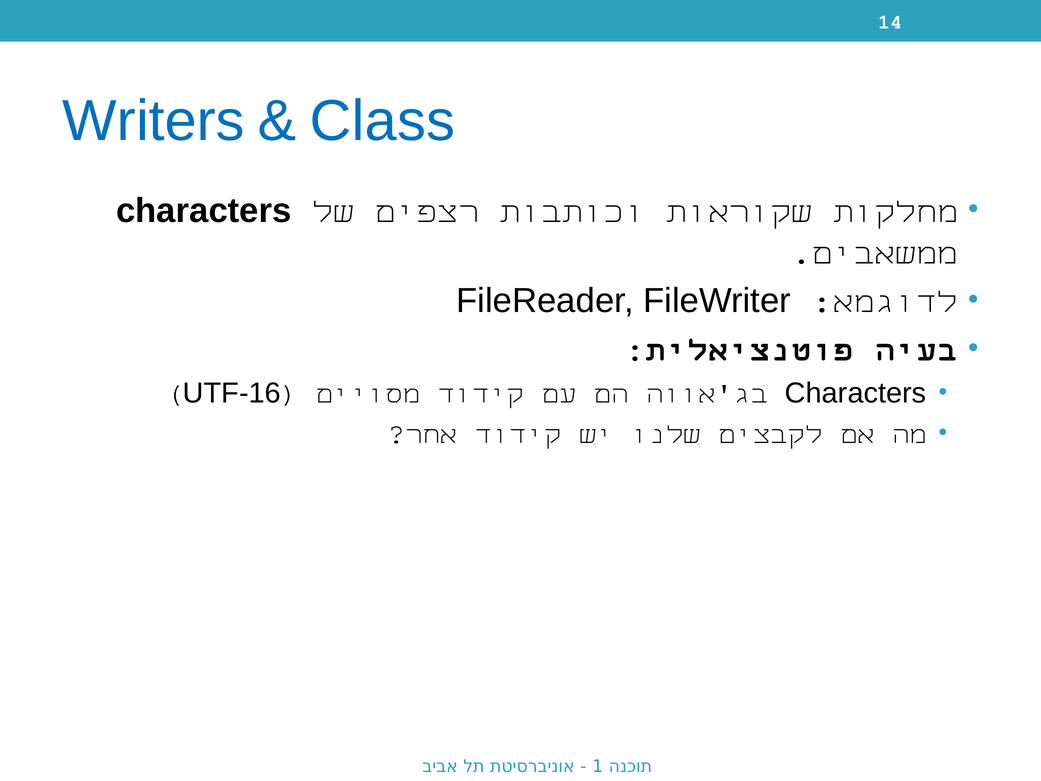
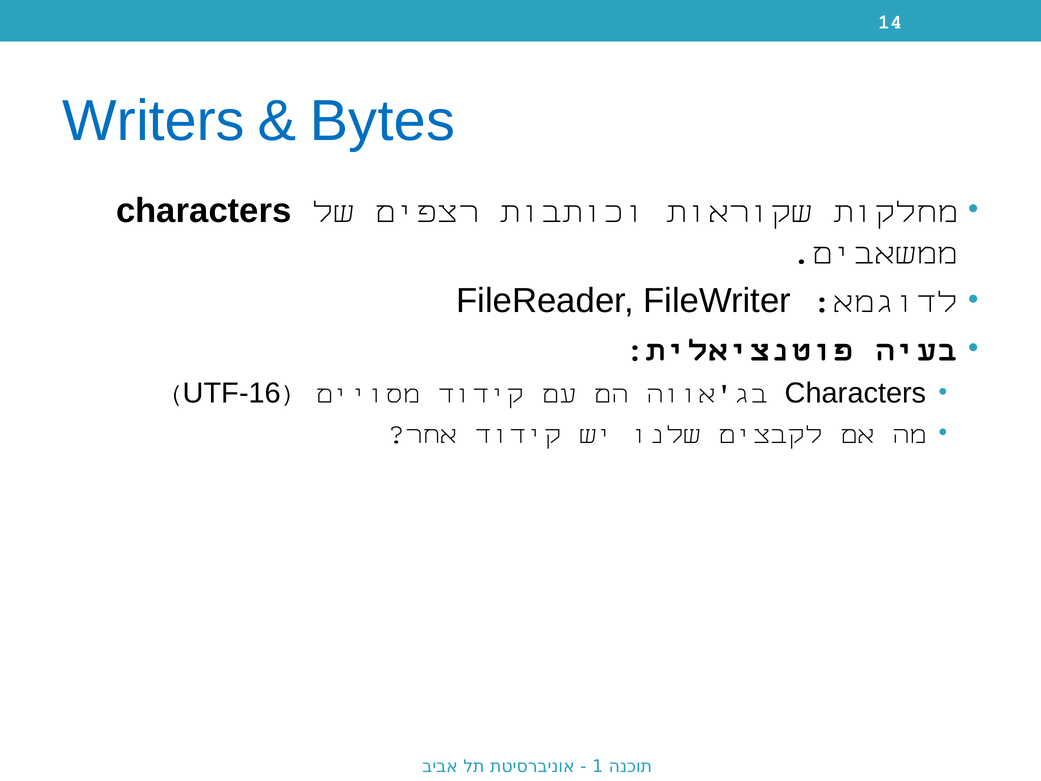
Class: Class -> Bytes (382, 121)
